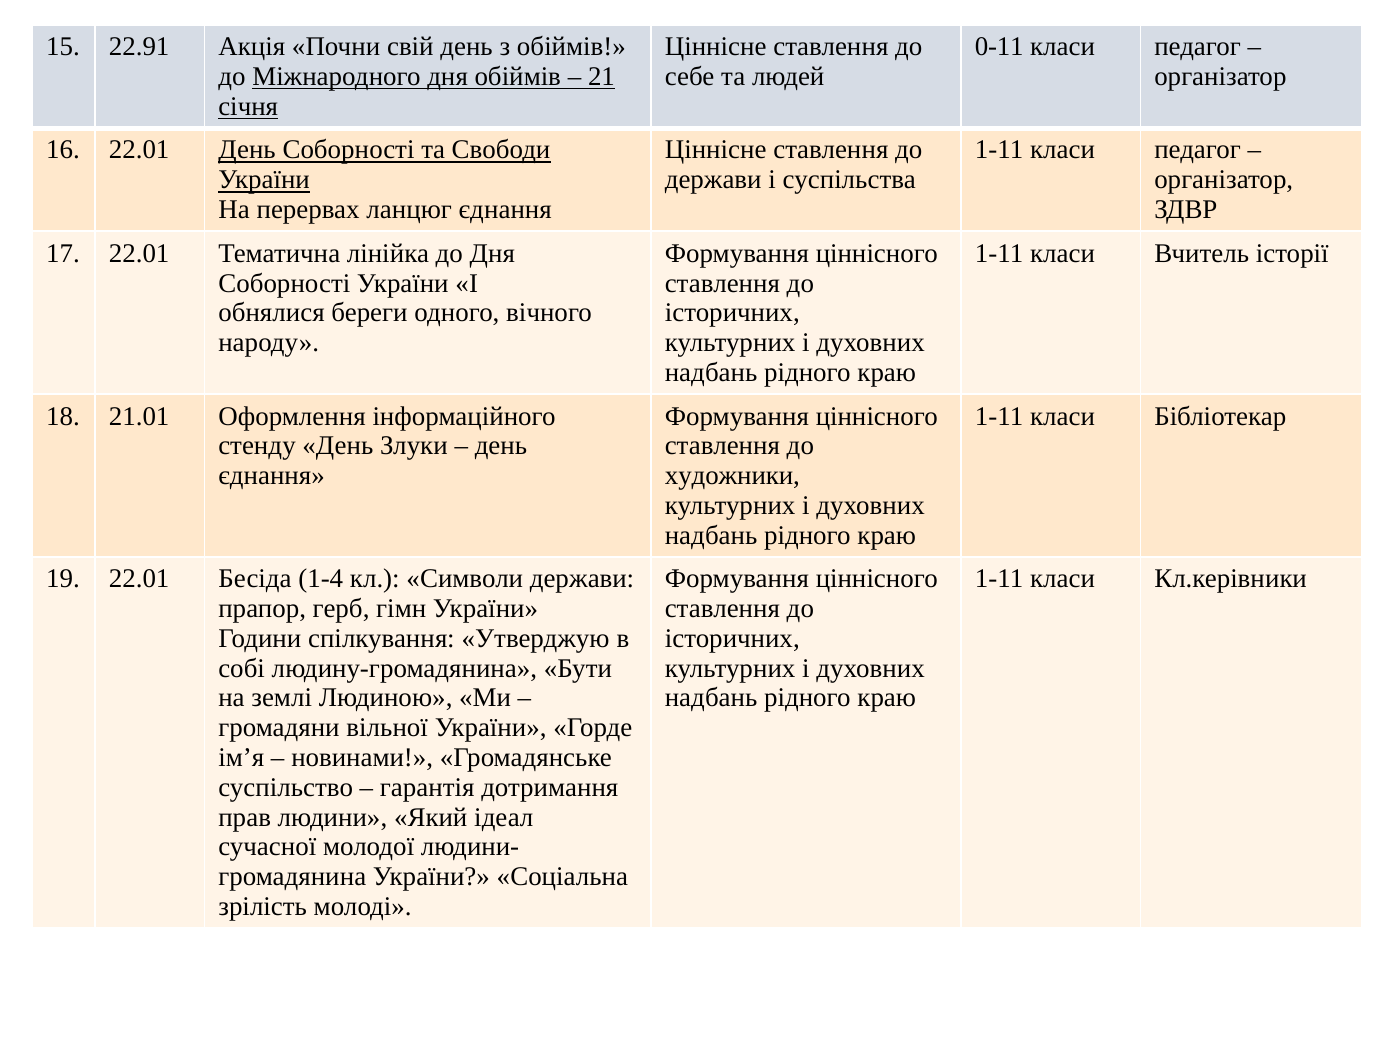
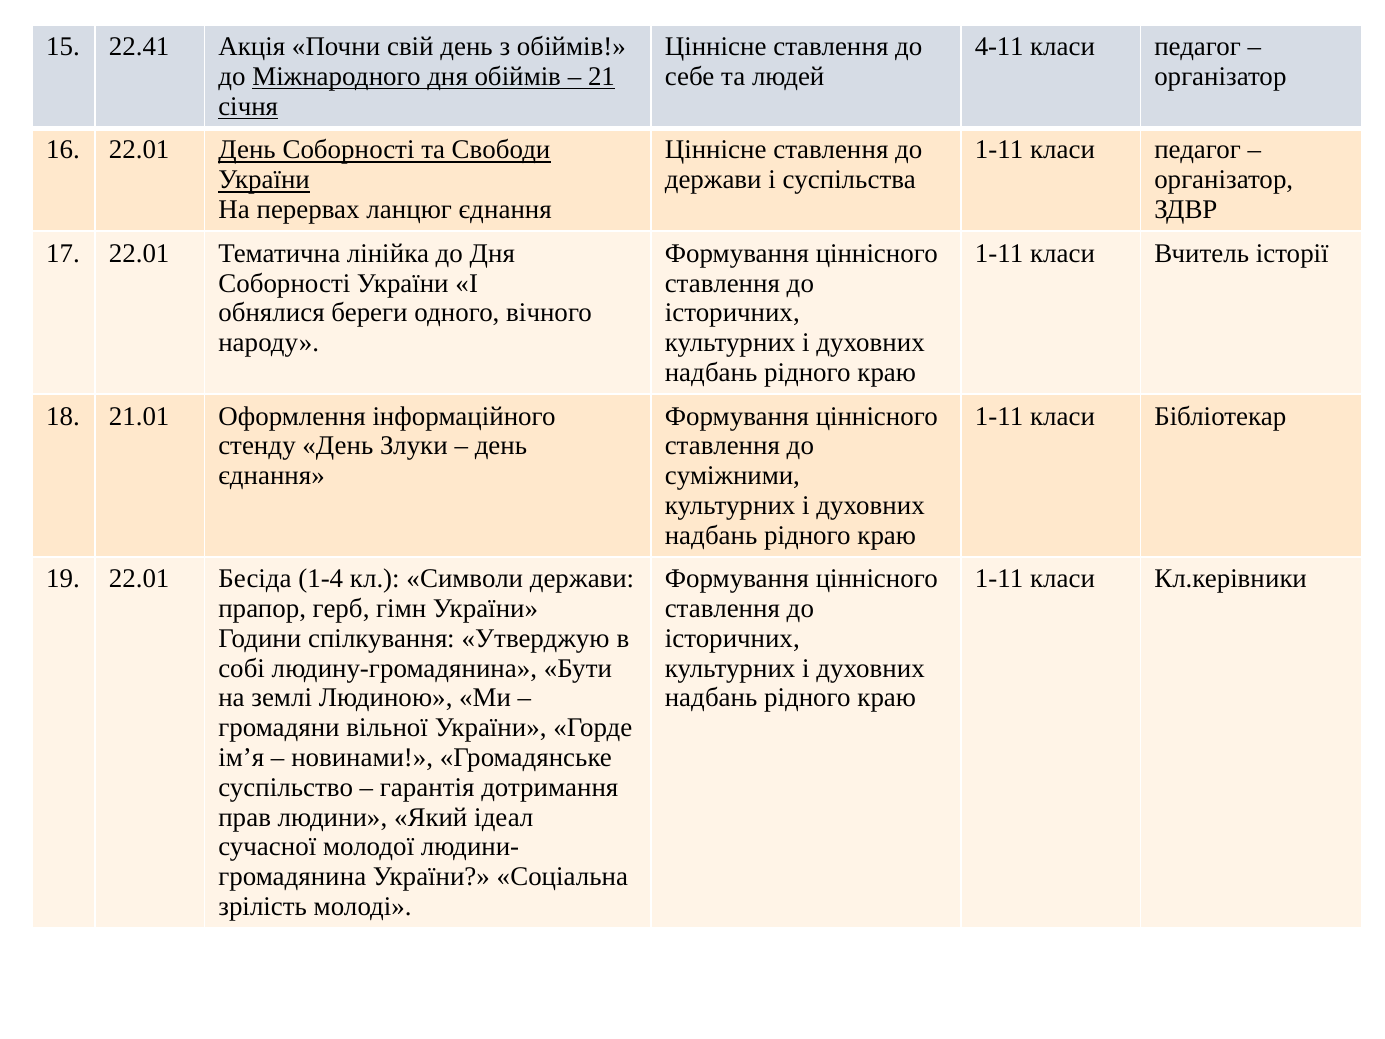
22.91: 22.91 -> 22.41 (139, 47)
0-11: 0-11 -> 4-11 (999, 47)
художники: художники -> суміжними (732, 476)
